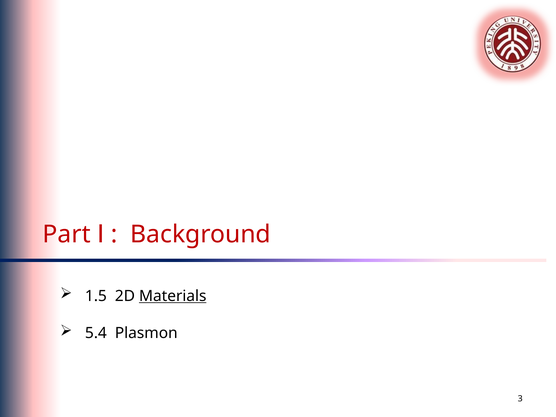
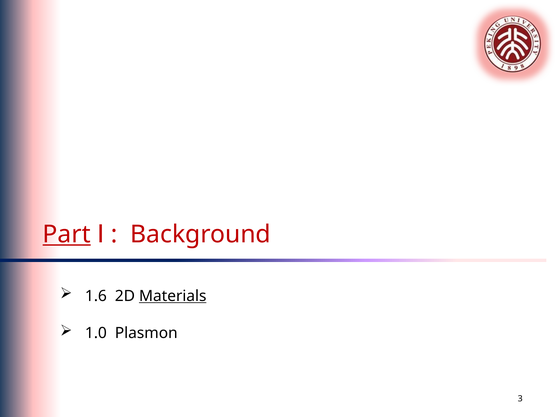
Part underline: none -> present (67, 234)
1.5: 1.5 -> 1.6 (96, 296)
5.4: 5.4 -> 1.0 (96, 333)
